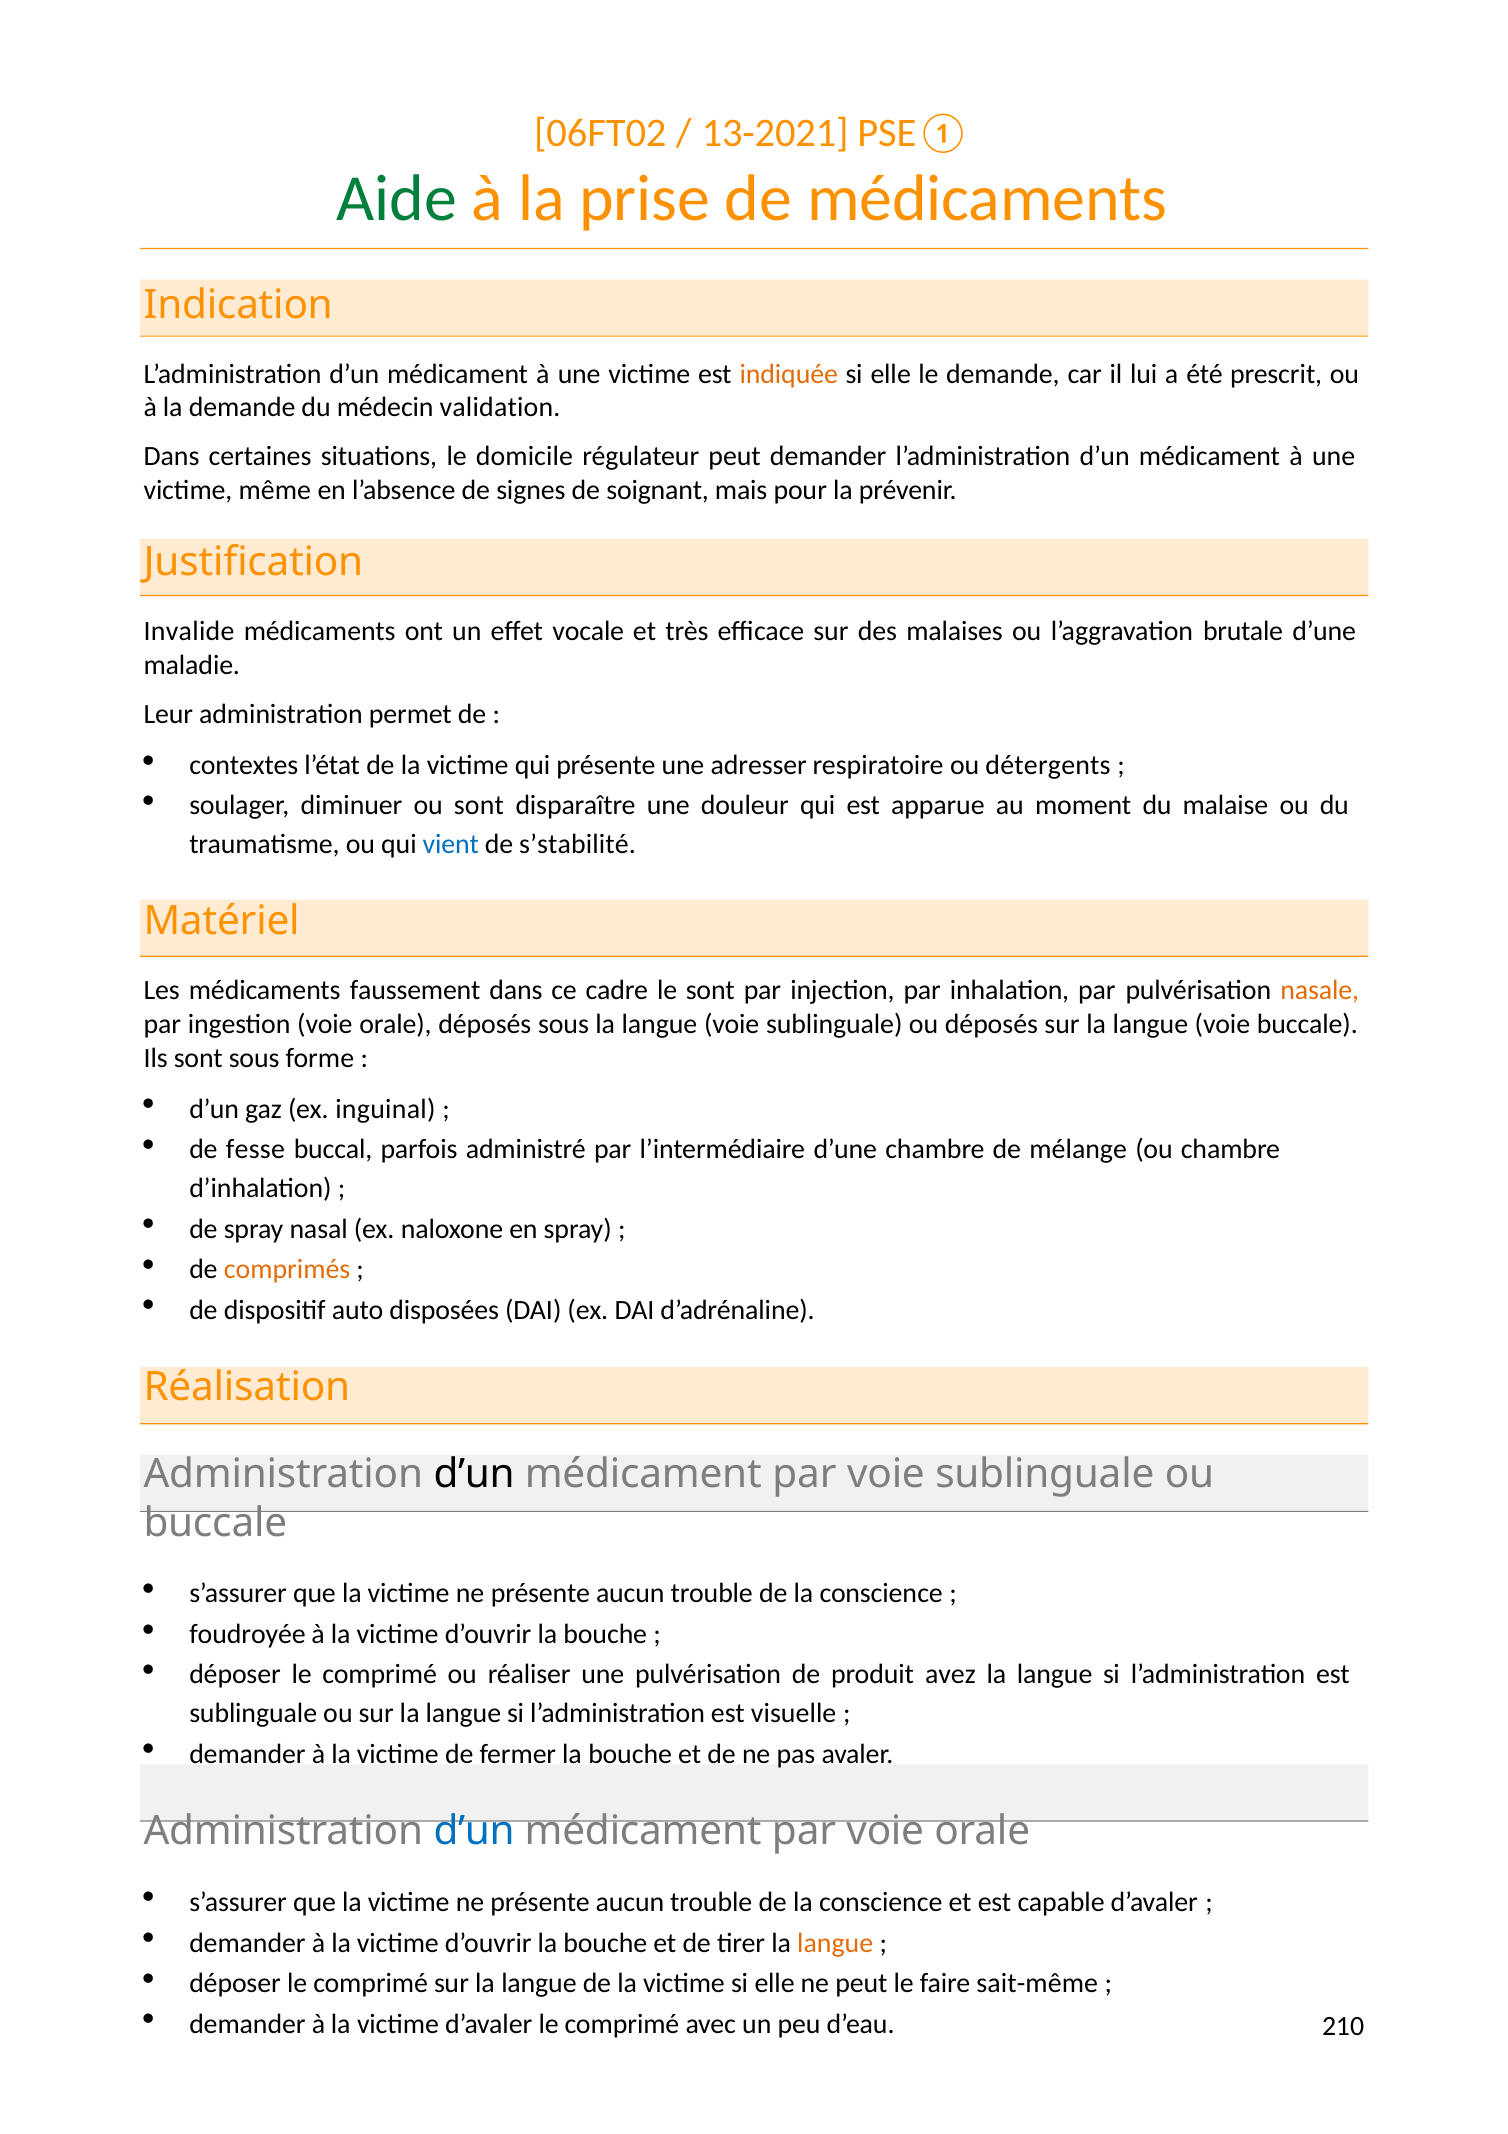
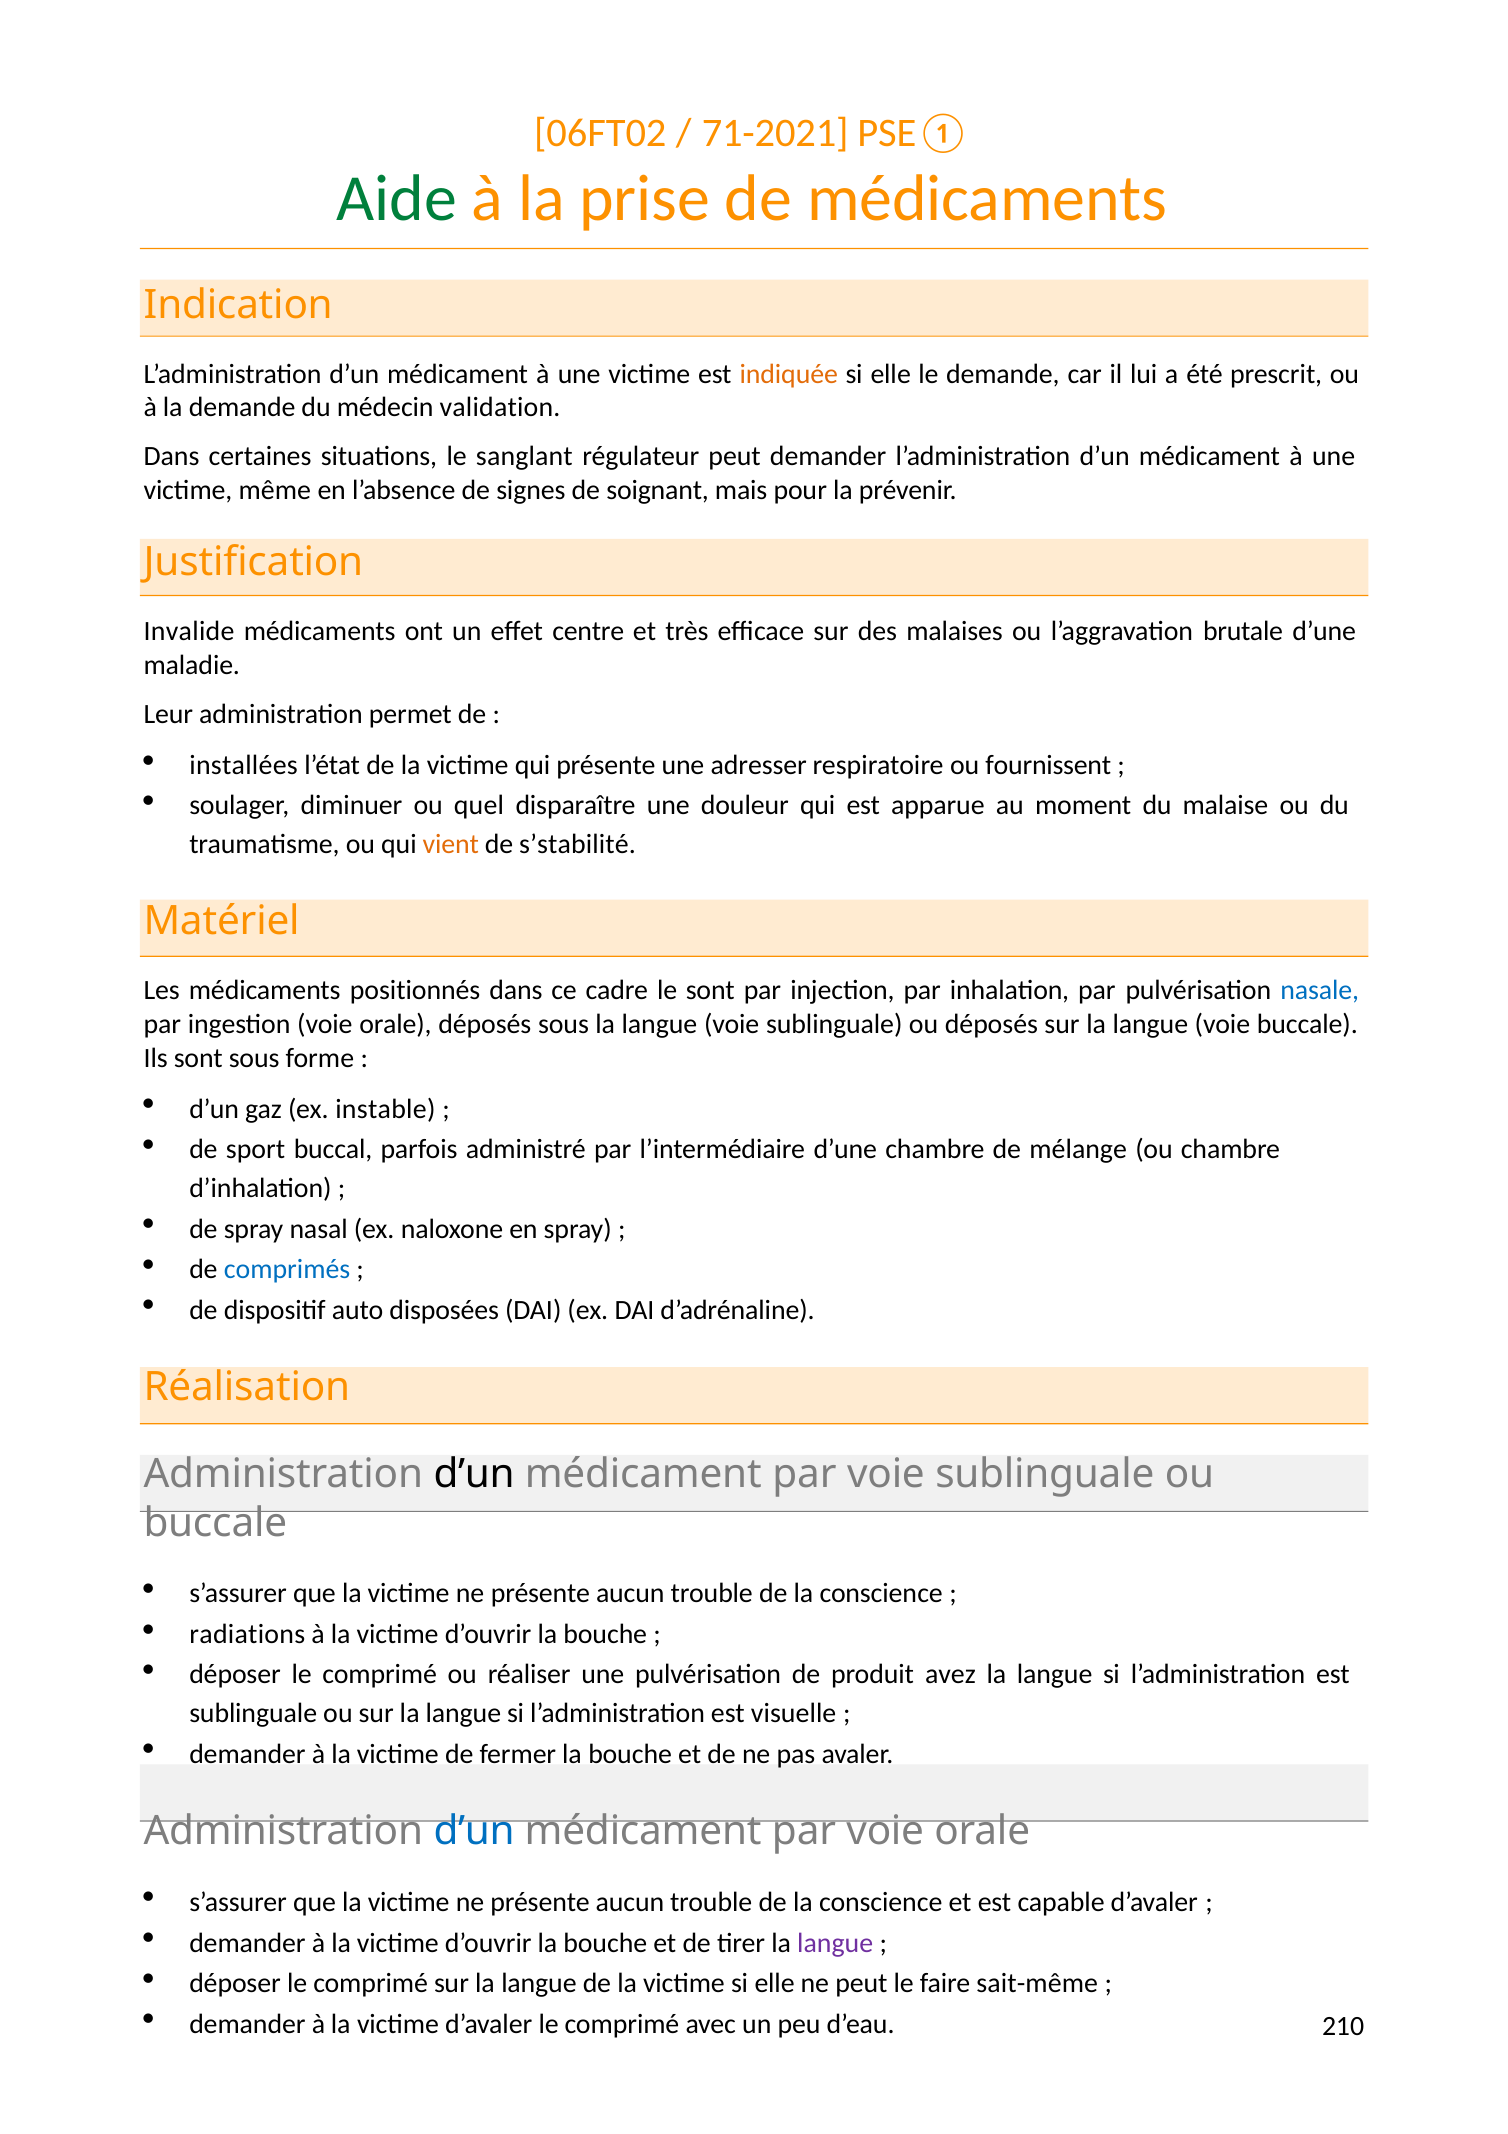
13-2021: 13-2021 -> 71-2021 (775, 133)
domicile: domicile -> sanglant (524, 457)
vocale: vocale -> centre (588, 632)
contextes: contextes -> installées (244, 765)
détergents: détergents -> fournissent (1048, 765)
ou sont: sont -> quel (479, 806)
vient colour: blue -> orange (451, 845)
faussement: faussement -> positionnés (415, 991)
nasale colour: orange -> blue (1320, 991)
inguinal: inguinal -> instable (385, 1109)
fesse: fesse -> sport (256, 1149)
comprimés colour: orange -> blue (287, 1270)
foudroyée: foudroyée -> radiations (247, 1634)
langue colour: orange -> purple (835, 1943)
